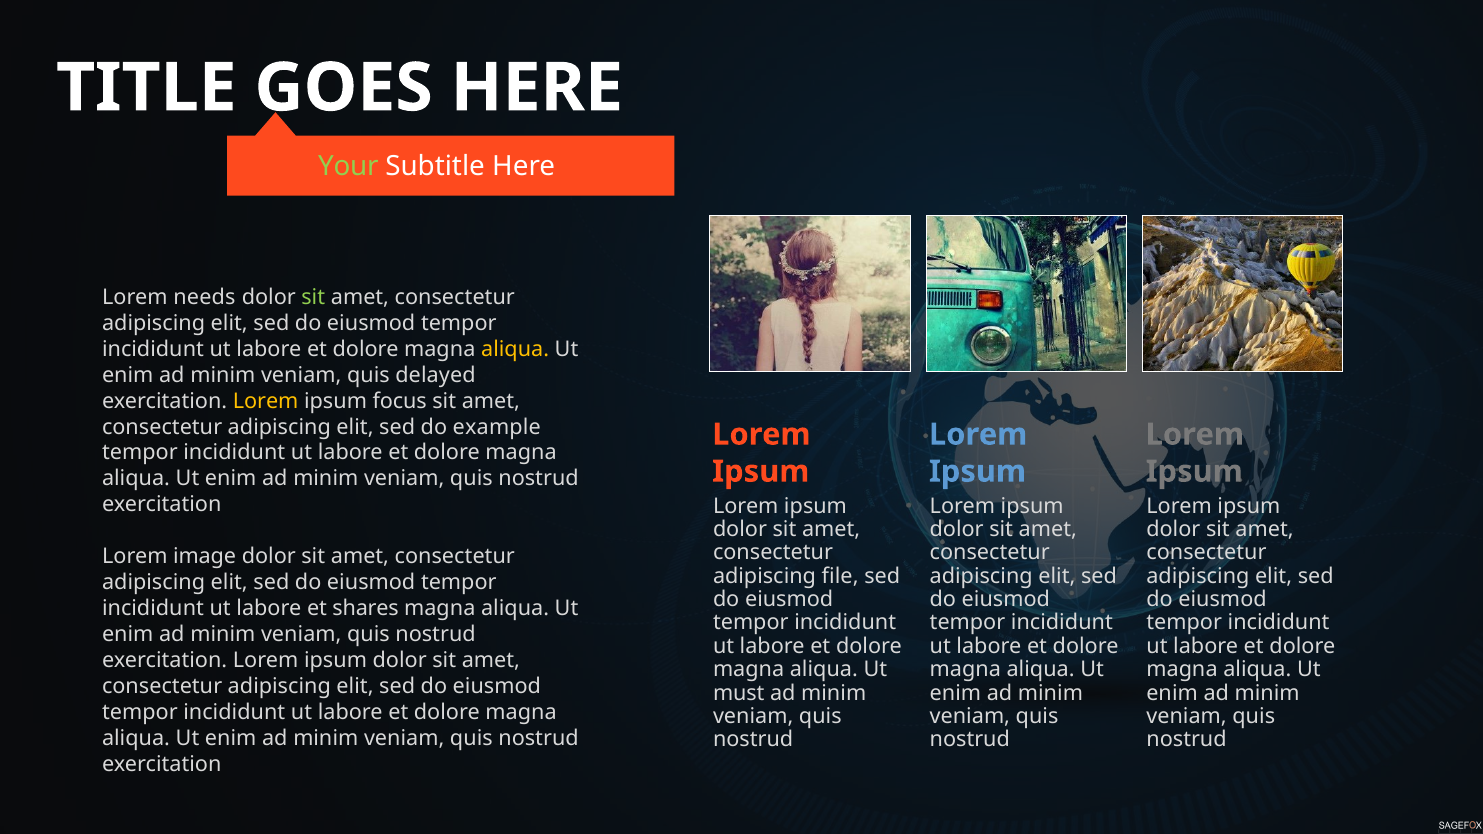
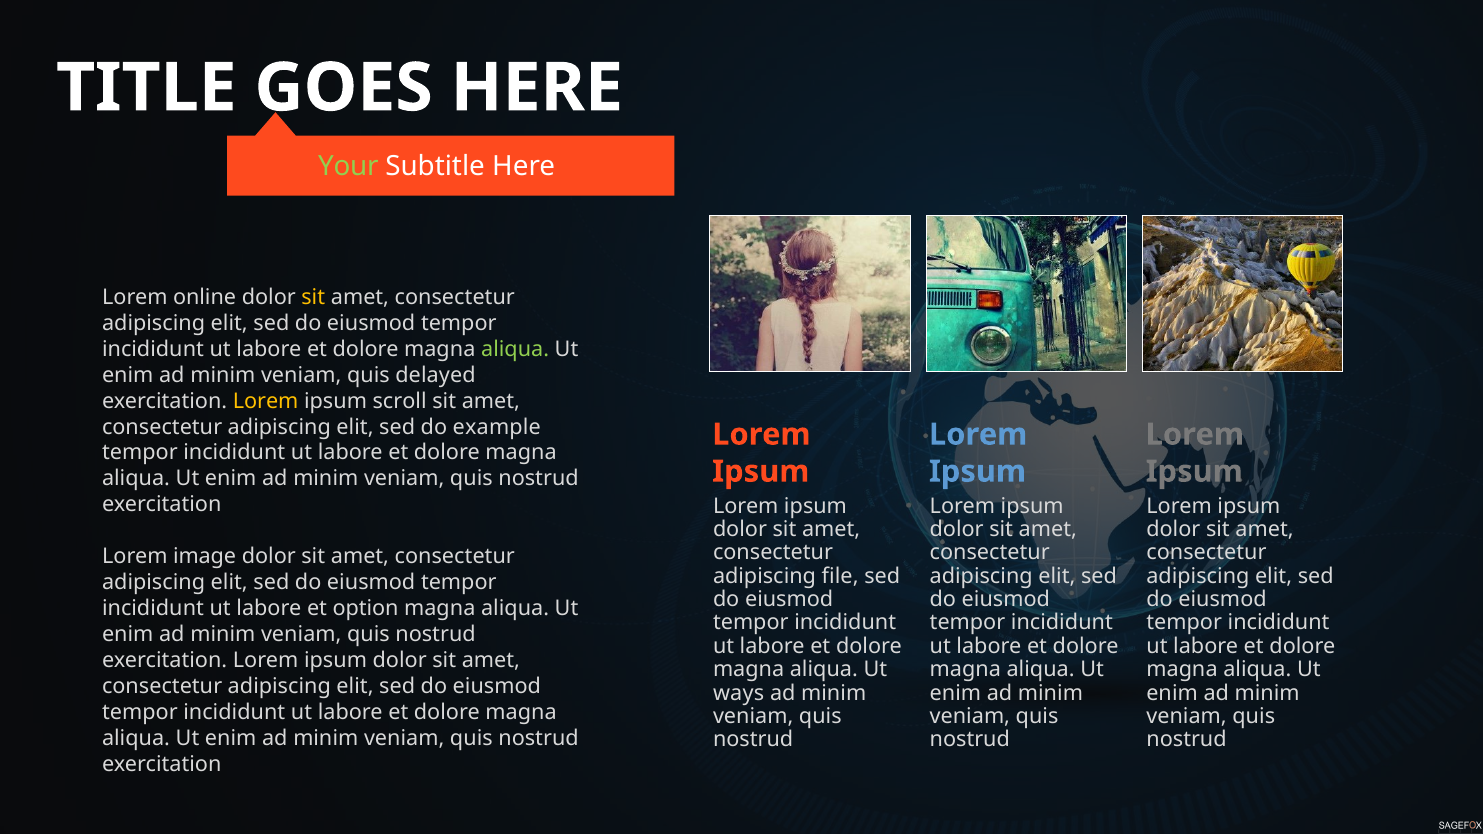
needs: needs -> online (205, 297)
sit colour: light green -> yellow (313, 297)
aliqua colour: yellow -> light green (515, 349)
focus: focus -> scroll (400, 401)
shares: shares -> option (366, 609)
must: must -> ways (739, 693)
